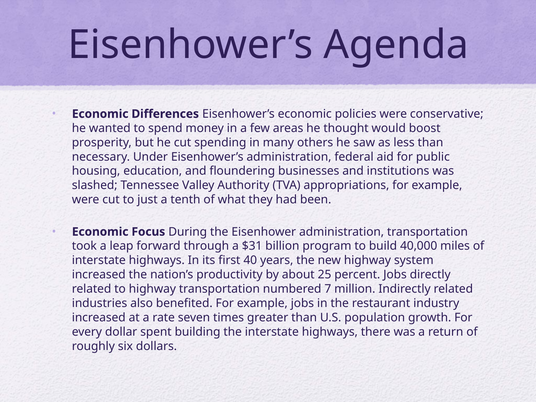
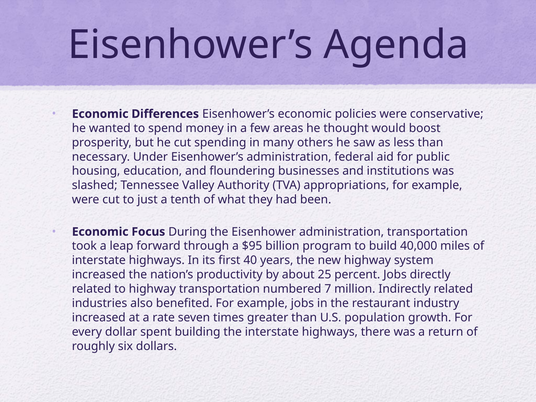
$31: $31 -> $95 (252, 246)
